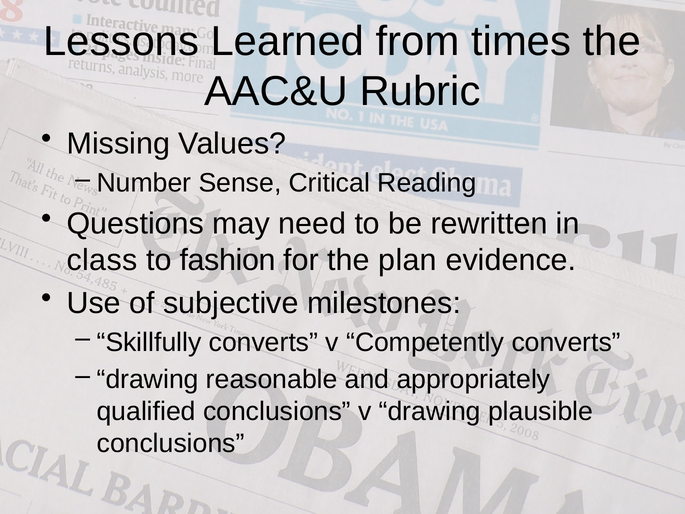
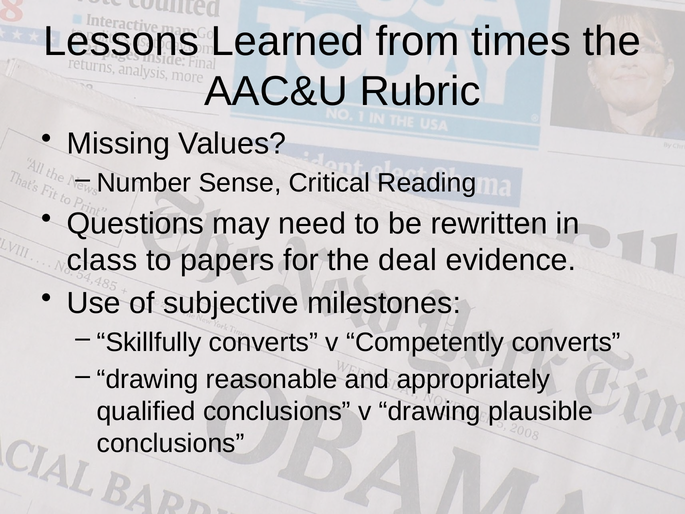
fashion: fashion -> papers (227, 260)
plan: plan -> deal (408, 260)
